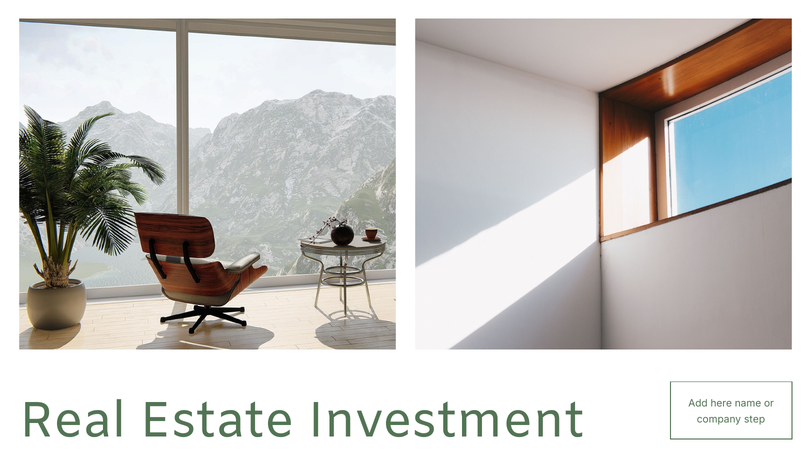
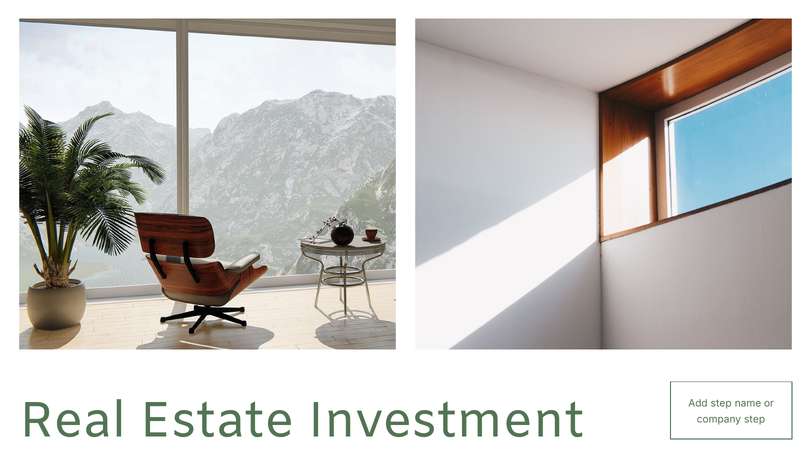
Add here: here -> step (721, 404)
